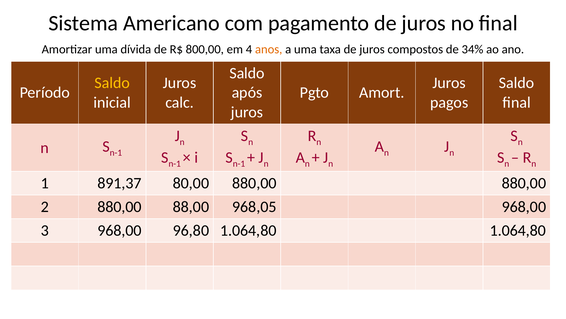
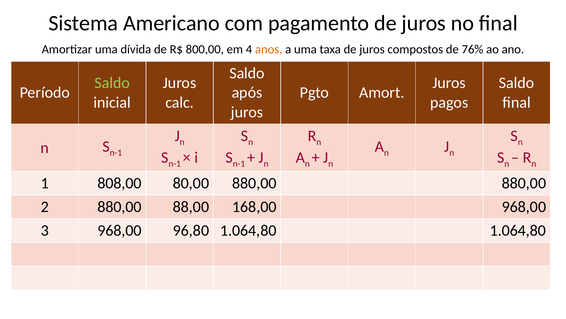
34%: 34% -> 76% (472, 49)
Saldo colour: yellow -> light green (112, 83)
891,37: 891,37 -> 808,00 (120, 183)
968,05: 968,05 -> 168,00 (254, 207)
